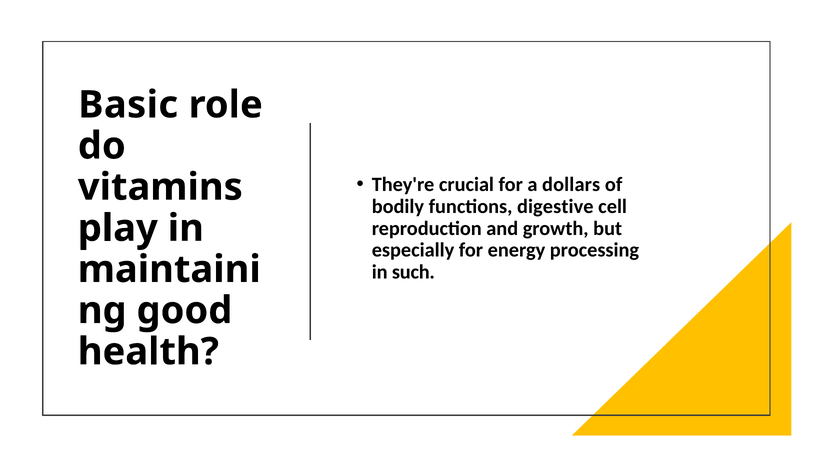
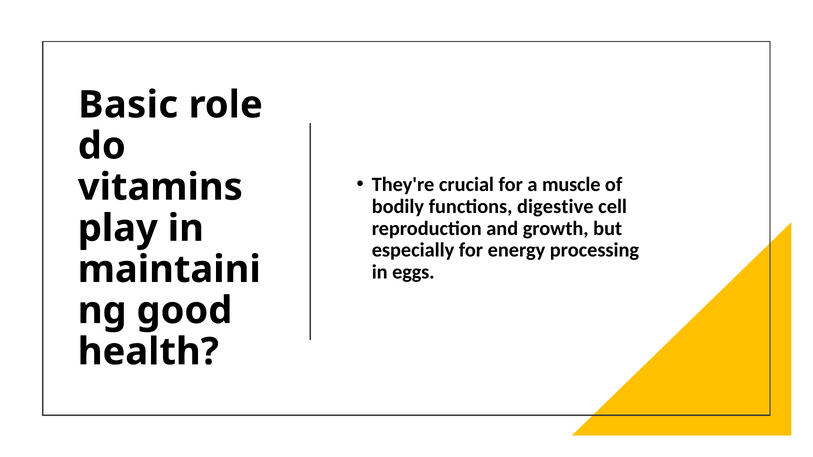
dollars: dollars -> muscle (571, 185)
such: such -> eggs (413, 272)
